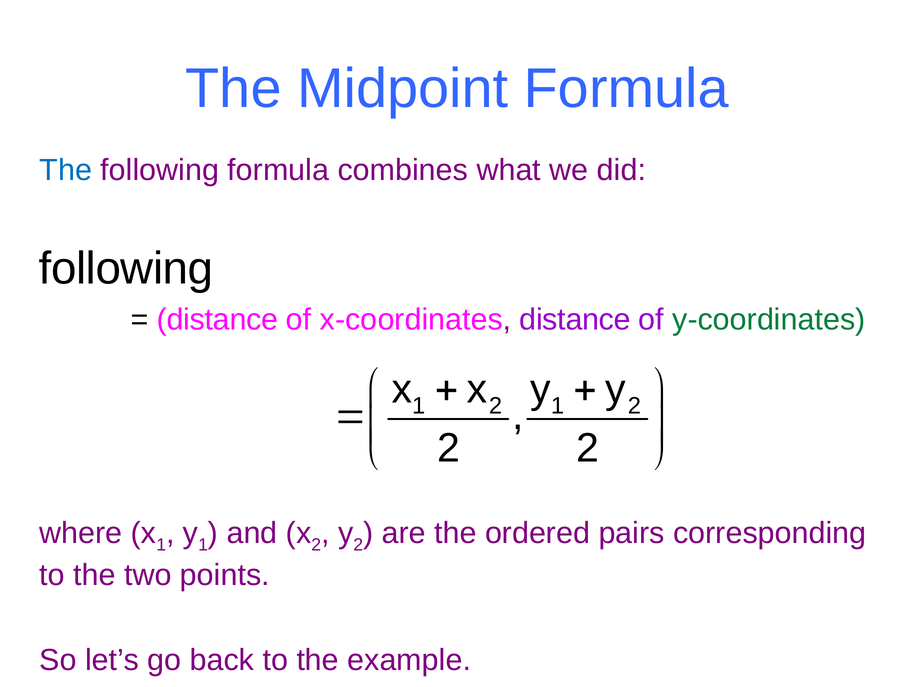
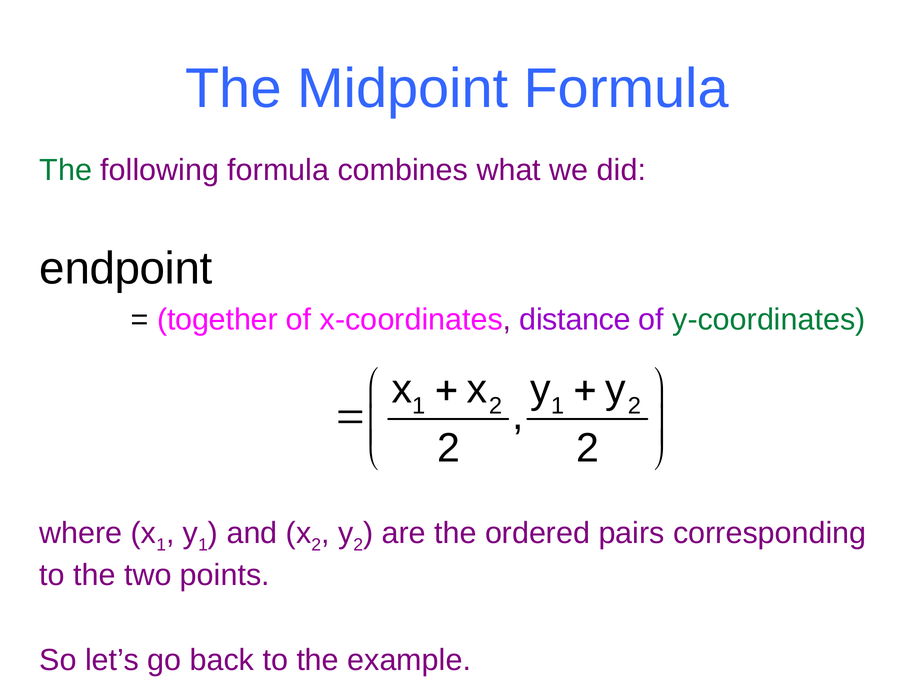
The colour: blue -> green (66, 170)
following: following -> endpoint (126, 268)
distance: distance -> together (217, 319)
